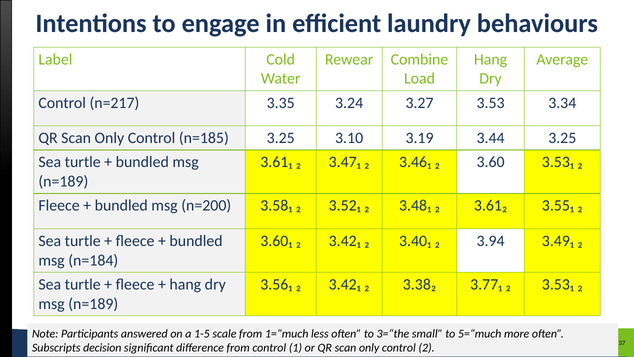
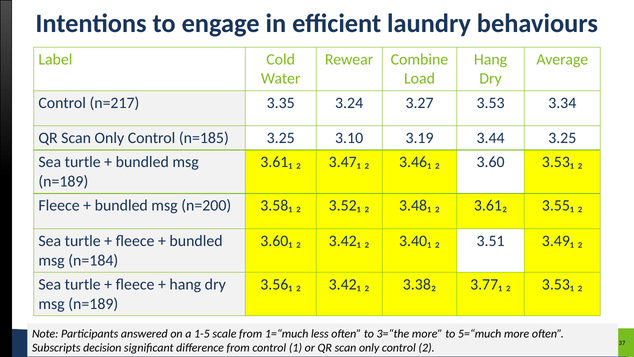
3.94: 3.94 -> 3.51 (491, 241)
3=“the small: small -> more (427, 333)
